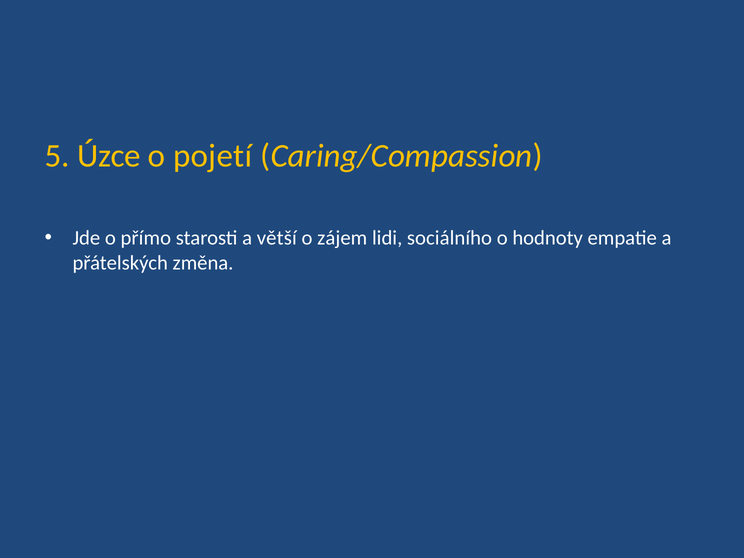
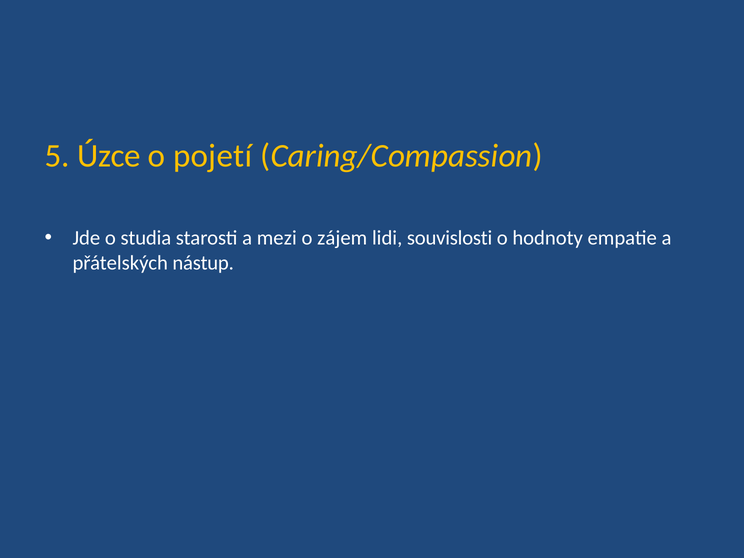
přímo: přímo -> studia (146, 238)
větší: větší -> mezi (277, 238)
sociálního: sociálního -> souvislosti (450, 238)
změna: změna -> nástup (203, 263)
